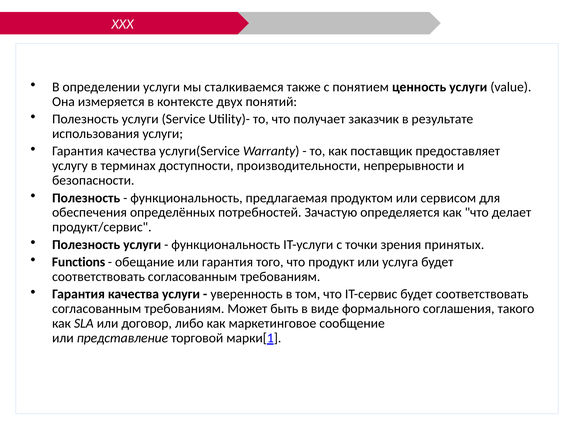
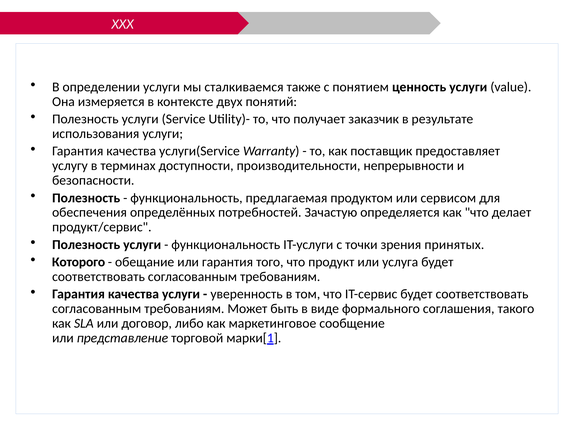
Functions: Functions -> Которого (79, 262)
